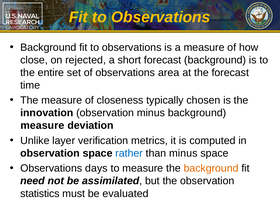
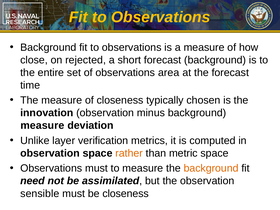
rather colour: blue -> orange (129, 153)
than minus: minus -> metric (183, 153)
Observations days: days -> must (96, 168)
statistics: statistics -> sensible (40, 194)
be evaluated: evaluated -> closeness (126, 194)
